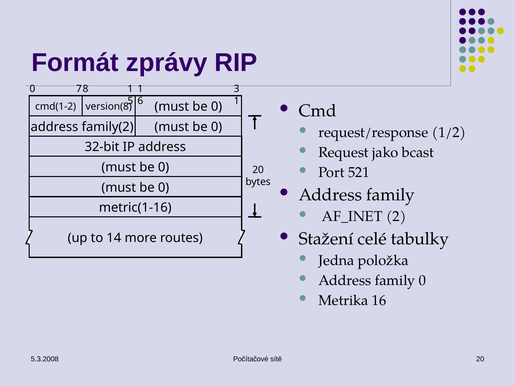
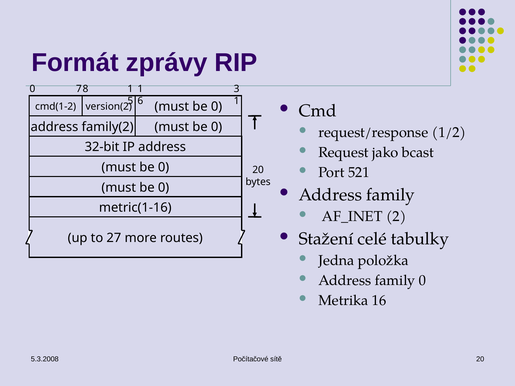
version(8: version(8 -> version(2 (109, 107)
14: 14 -> 27 (114, 238)
